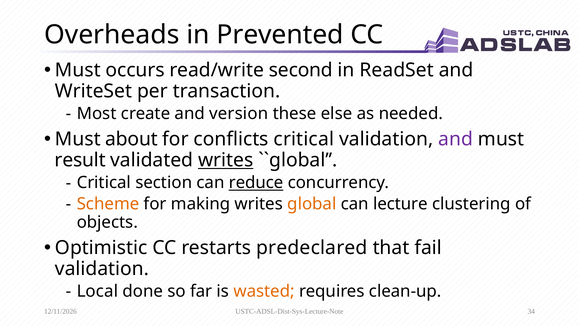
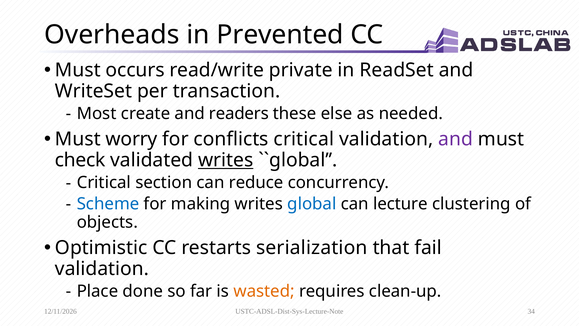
second: second -> private (301, 70)
version: version -> readers (239, 114)
about: about -> worry (132, 139)
result: result -> check (80, 160)
reduce underline: present -> none (256, 183)
Scheme colour: orange -> blue (108, 204)
global colour: orange -> blue (312, 204)
predeclared: predeclared -> serialization (312, 248)
Local: Local -> Place (97, 291)
